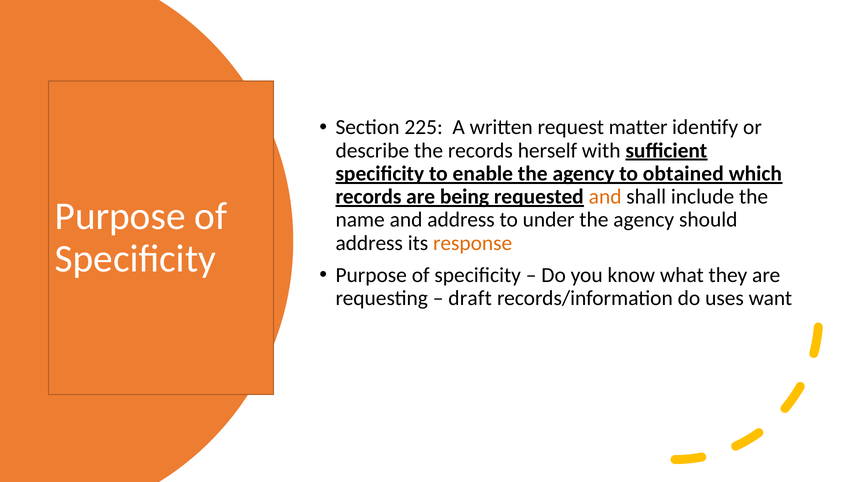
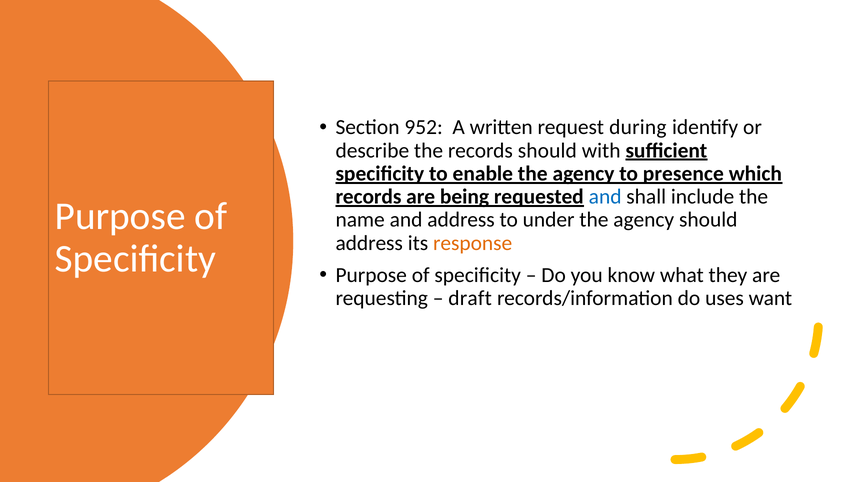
225: 225 -> 952 (424, 127)
matter: matter -> during (638, 127)
records herself: herself -> should (547, 151)
obtained: obtained -> presence (683, 174)
and colour: orange -> blue (605, 197)
